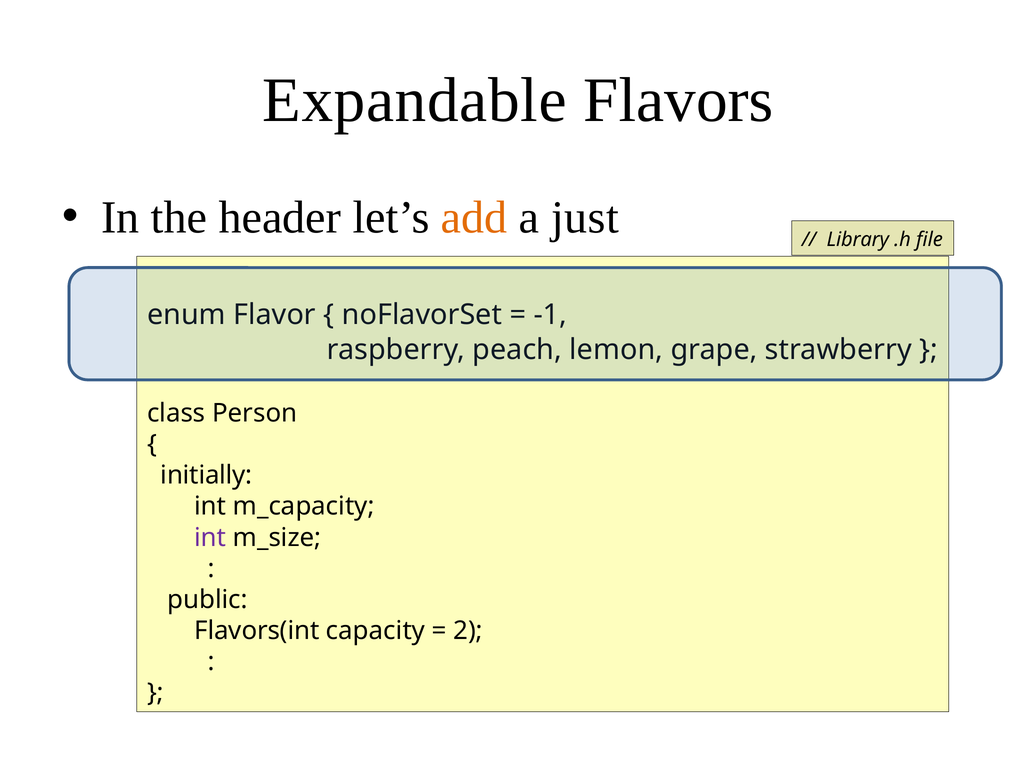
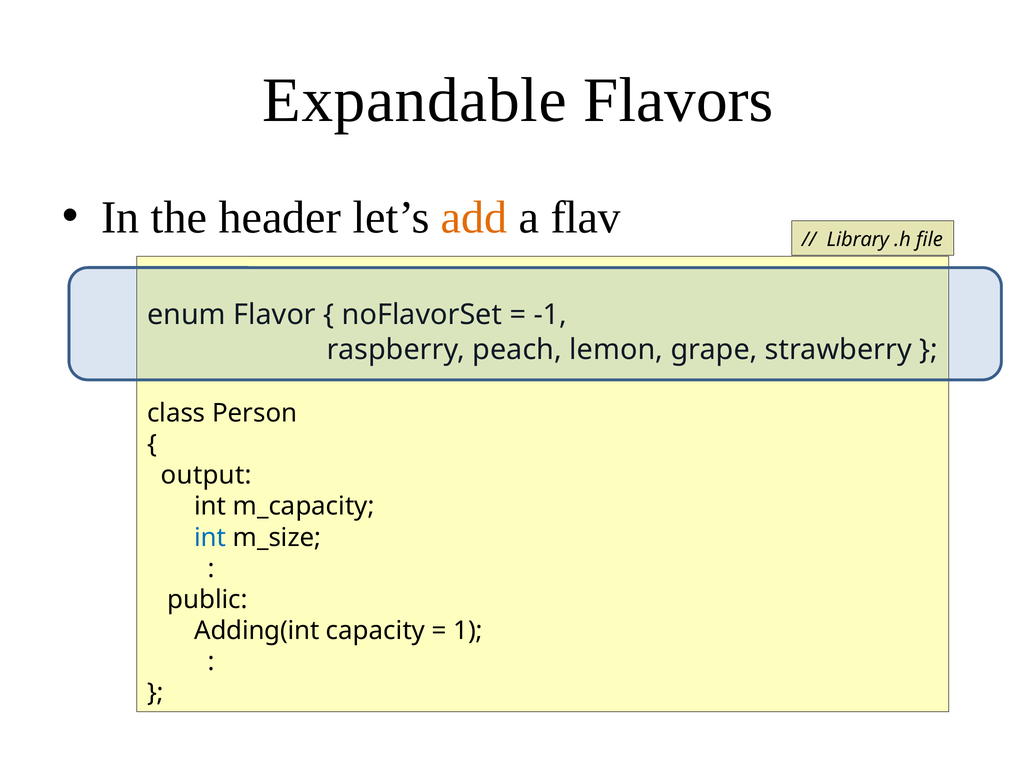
just: just -> flav (586, 217)
initially: initially -> output (206, 475)
int colour: purple -> blue (210, 538)
Flavors(int: Flavors(int -> Adding(int (257, 631)
2: 2 -> 1 (468, 631)
